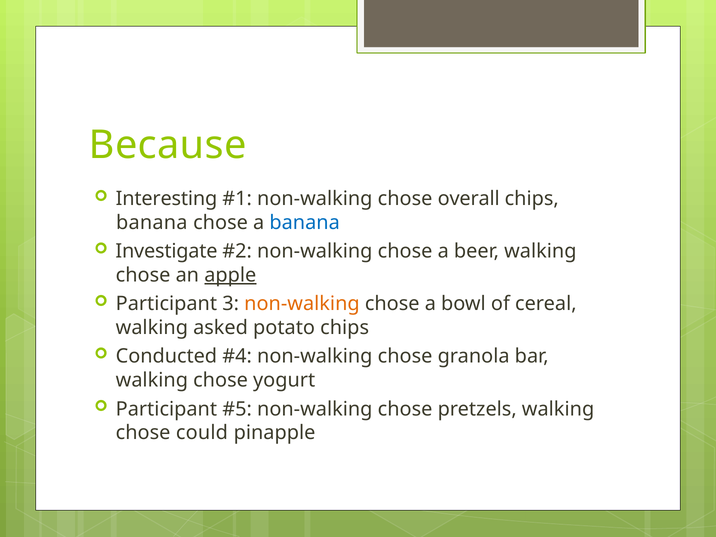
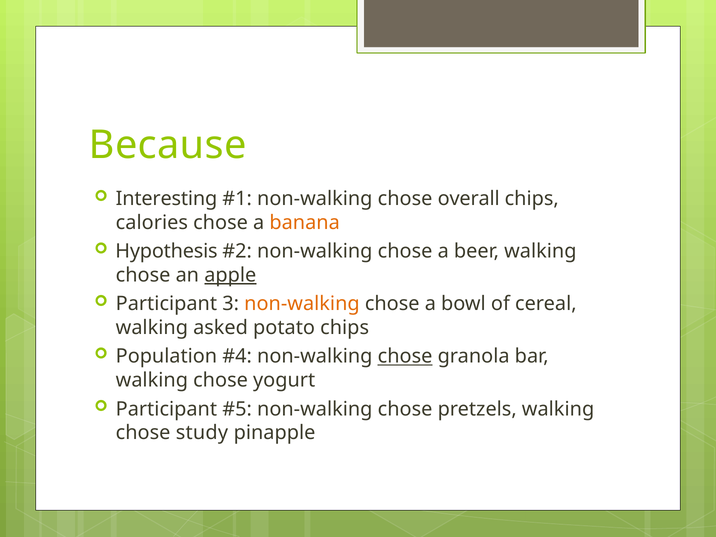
banana: banana -> calories (152, 223)
banana colour: blue -> orange (305, 223)
Investigate: Investigate -> Hypothesis (167, 251)
Conducted: Conducted -> Population (166, 356)
chose underline: none -> present (405, 356)
could: could -> study (202, 433)
